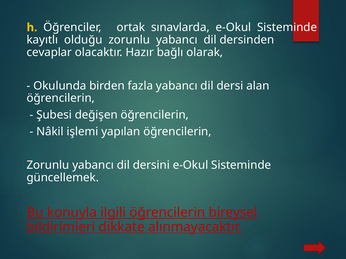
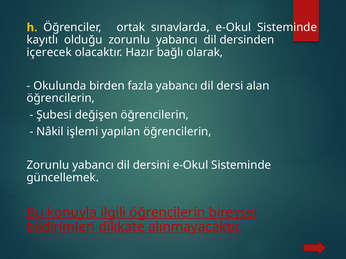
cevaplar: cevaplar -> içerecek (49, 52)
